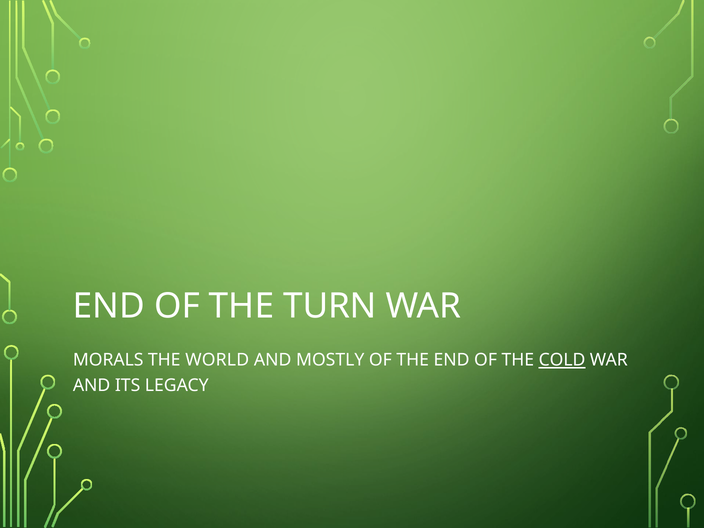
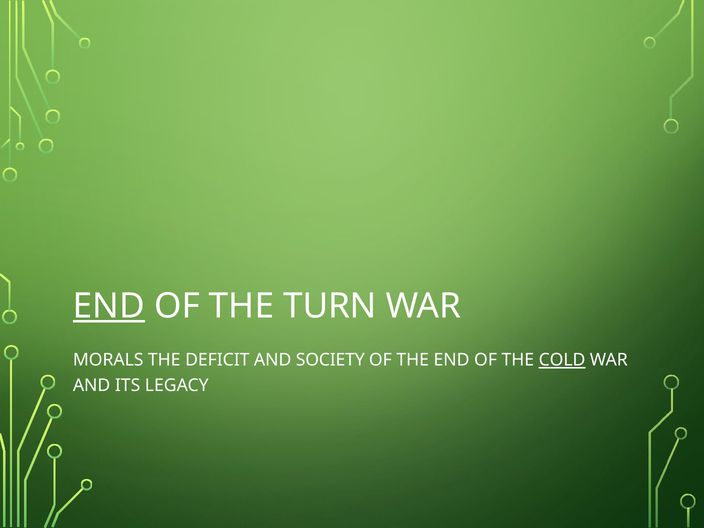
END underline: none -> present (109, 306)
WORLD: WORLD -> DEFICIT (217, 360)
MOSTLY: MOSTLY -> SOCIETY (330, 360)
